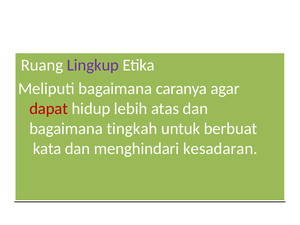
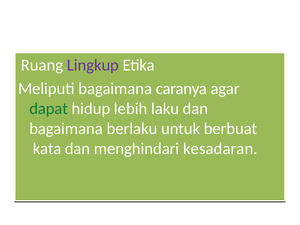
dapat colour: red -> green (49, 109)
atas: atas -> laku (165, 109)
tingkah: tingkah -> berlaku (132, 129)
